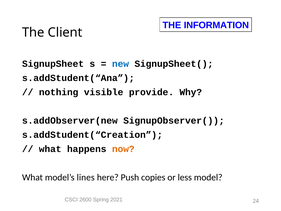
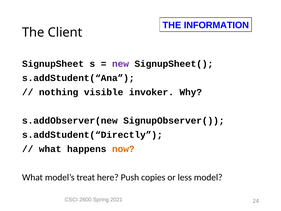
new colour: blue -> purple (120, 64)
provide: provide -> invoker (151, 92)
s.addStudent(“Creation: s.addStudent(“Creation -> s.addStudent(“Directly (92, 135)
lines: lines -> treat (86, 177)
